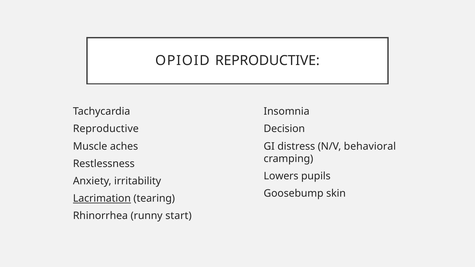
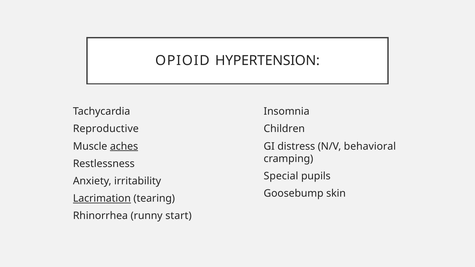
OPIOID REPRODUCTIVE: REPRODUCTIVE -> HYPERTENSION (267, 61)
Decision: Decision -> Children (284, 129)
aches underline: none -> present (124, 146)
Lowers: Lowers -> Special (281, 176)
